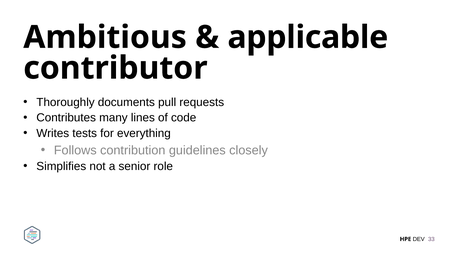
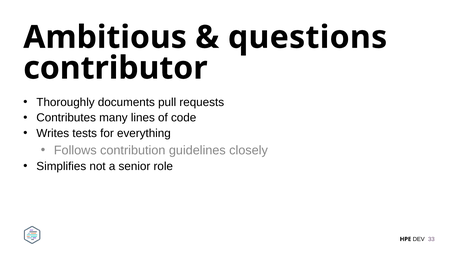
applicable: applicable -> questions (308, 37)
